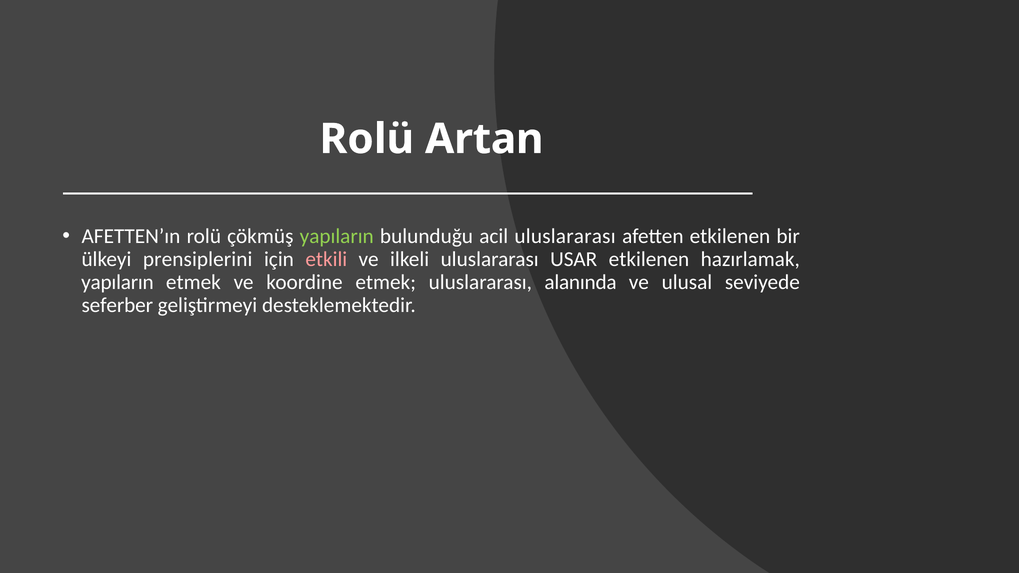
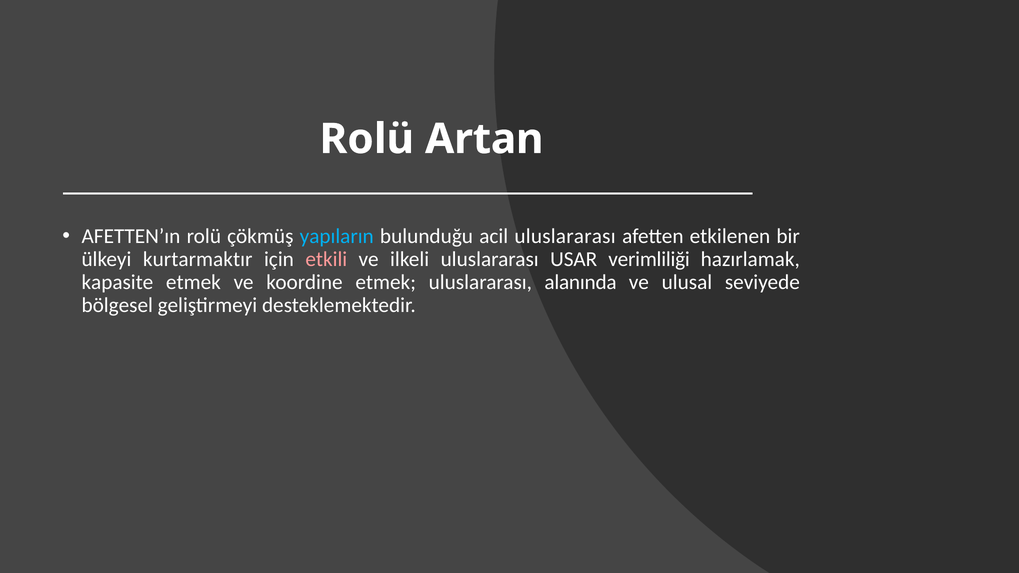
yapıların colour: light green -> light blue (337, 236)
prensiplerini: prensiplerini -> kurtarmaktır (198, 259)
USAR etkilenen: etkilenen -> verimliliği (649, 259)
yapıların: yapıların -> kapasite (117, 282)
seferber: seferber -> bölgesel (117, 305)
